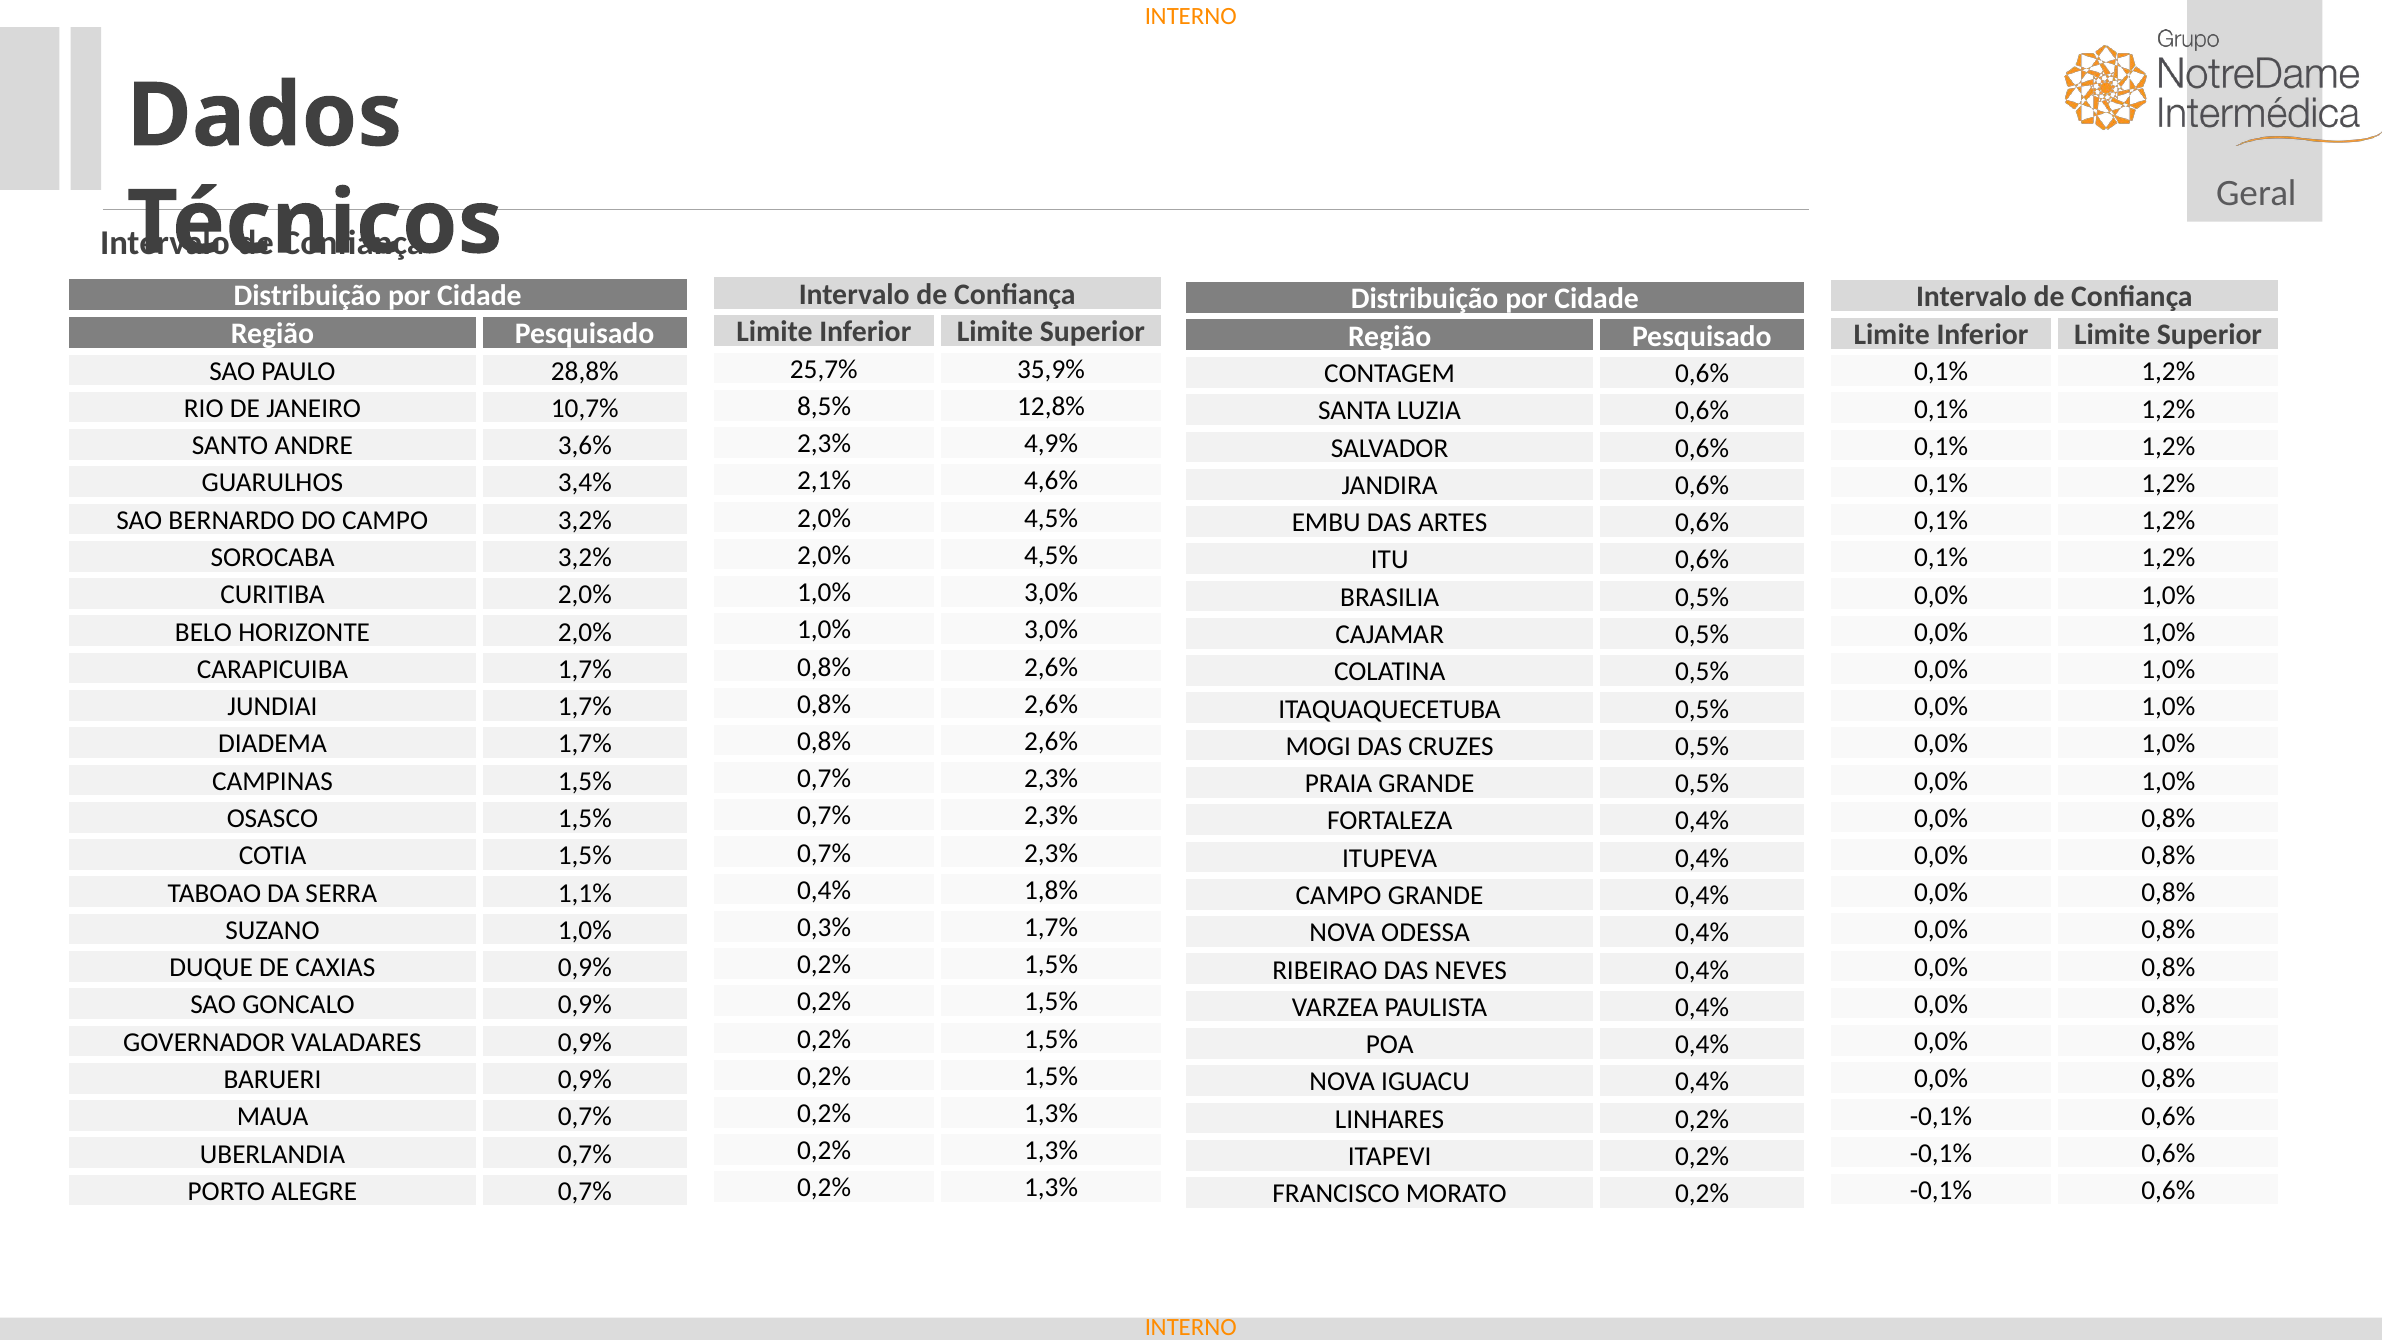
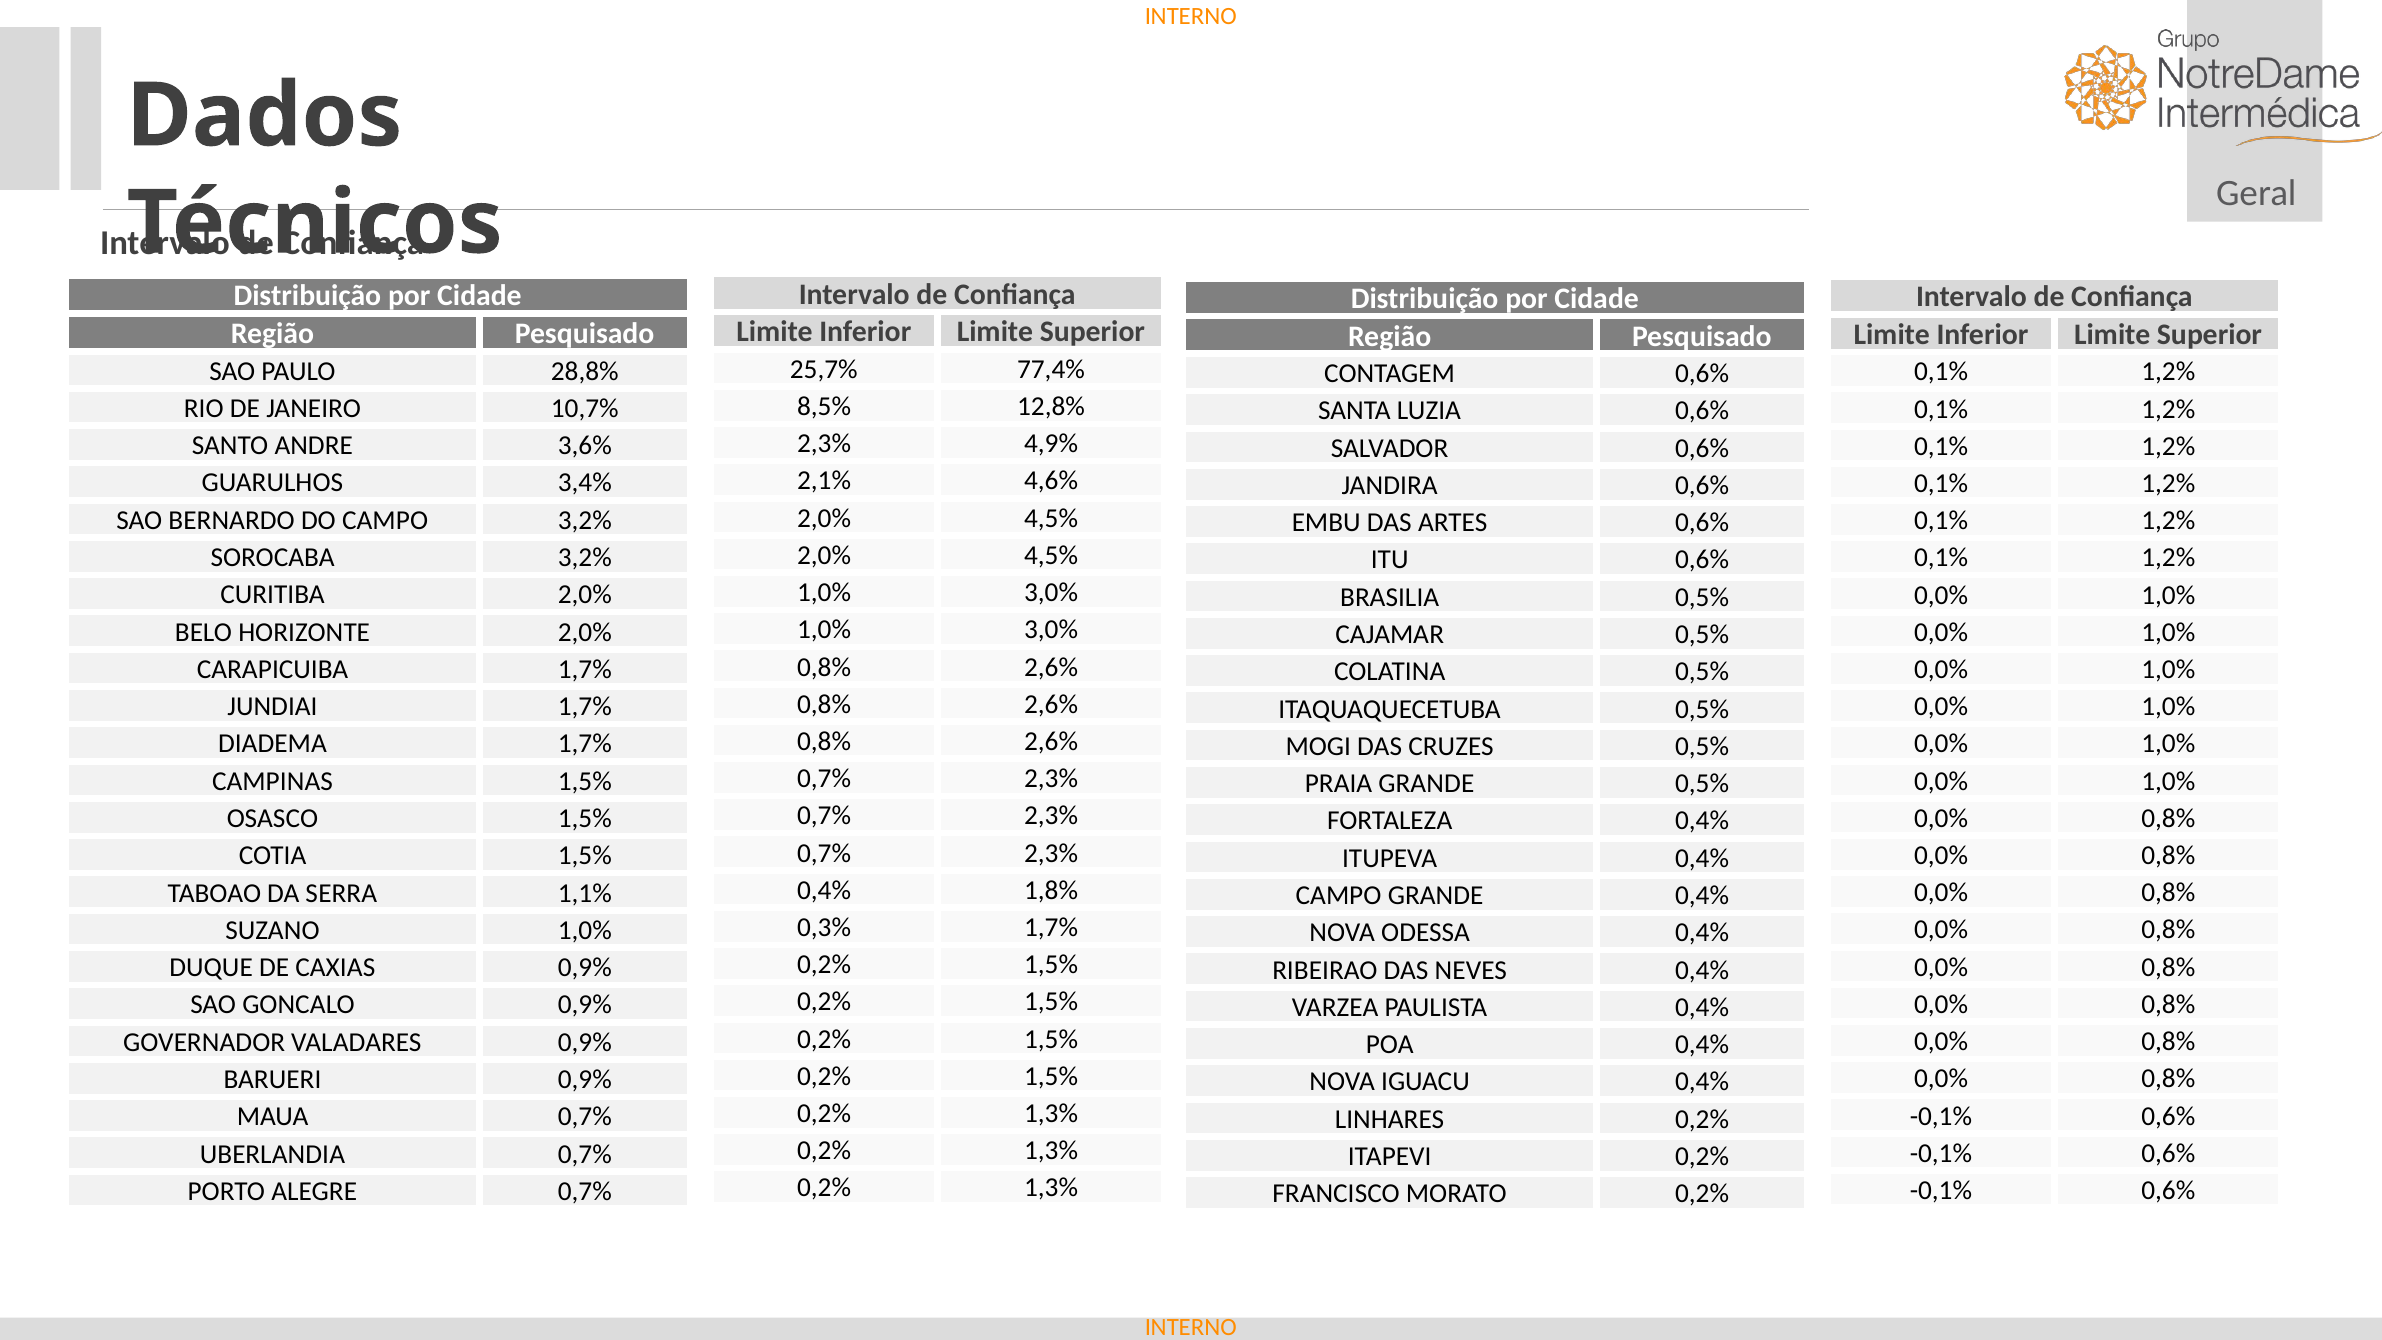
35,9%: 35,9% -> 77,4% (1051, 369)
